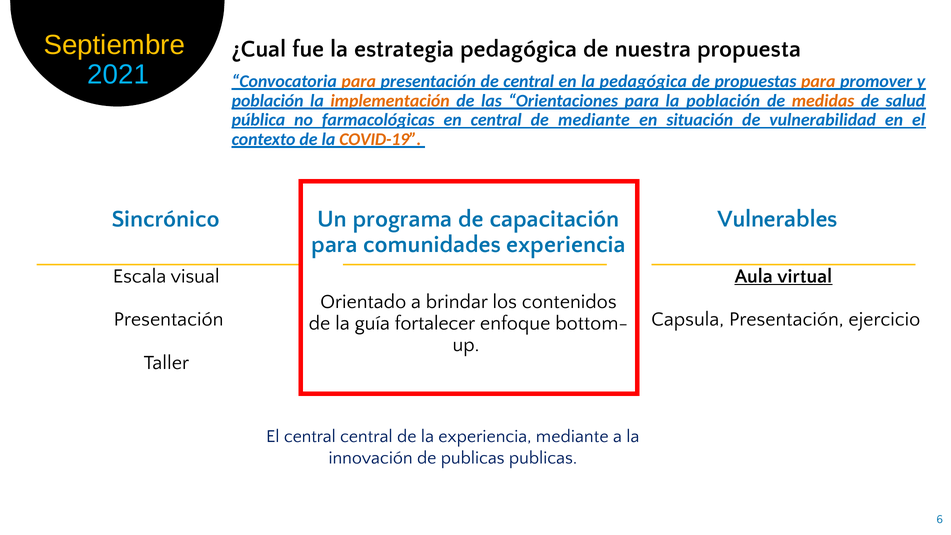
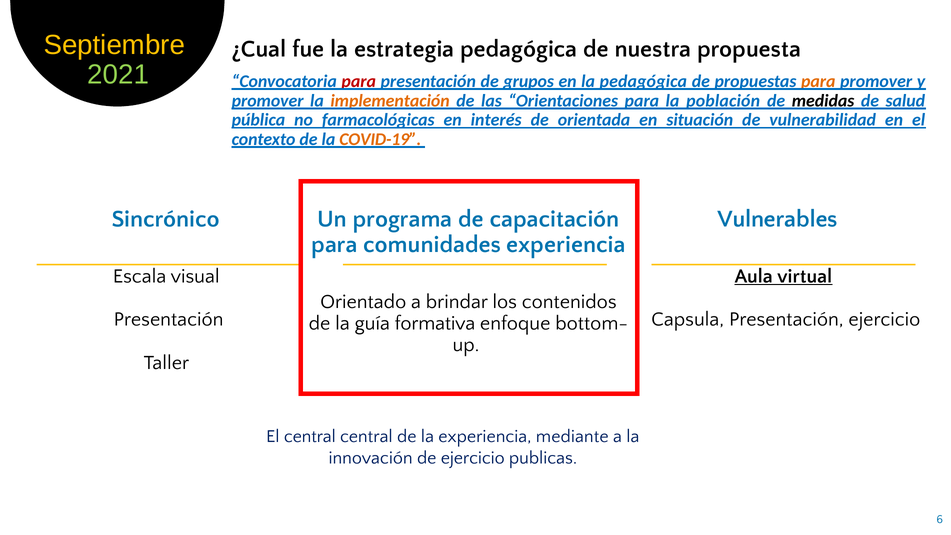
2021 colour: light blue -> light green (118, 75)
para colour: orange -> red (359, 81)
de central: central -> grupos (529, 81)
población: población -> promover (268, 101)
medidas colour: orange -> black (823, 101)
en central: central -> interés (496, 120)
de mediante: mediante -> orientada (594, 120)
fortalecer: fortalecer -> formativa (435, 323)
de publicas: publicas -> ejercicio (473, 458)
